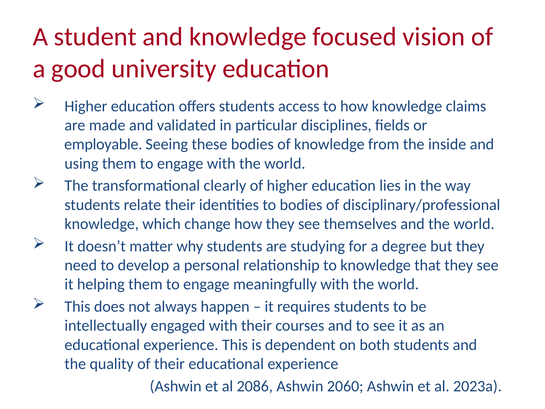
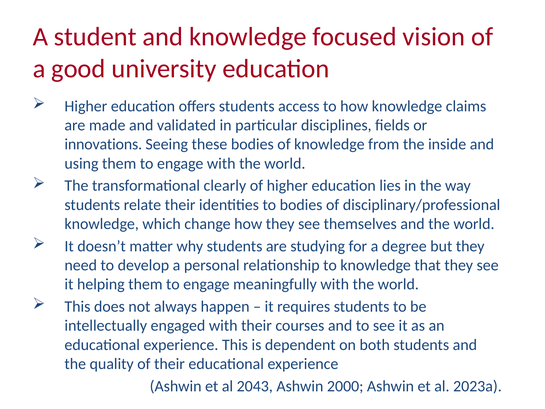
employable: employable -> innovations (103, 144)
2086: 2086 -> 2043 (255, 386)
2060: 2060 -> 2000 (345, 386)
